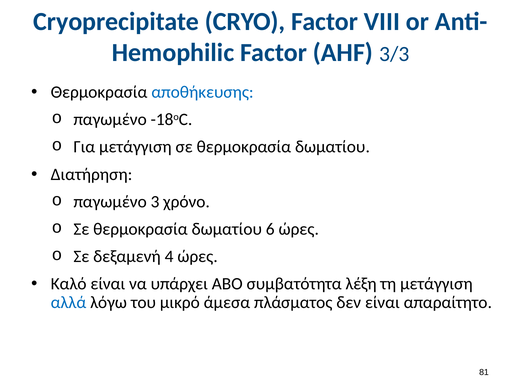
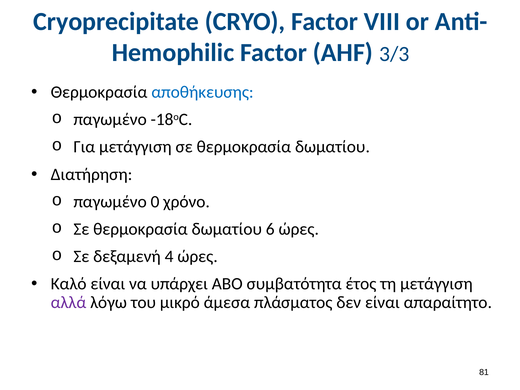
3: 3 -> 0 (155, 202)
λέξη: λέξη -> έτος (361, 284)
αλλά colour: blue -> purple (69, 303)
